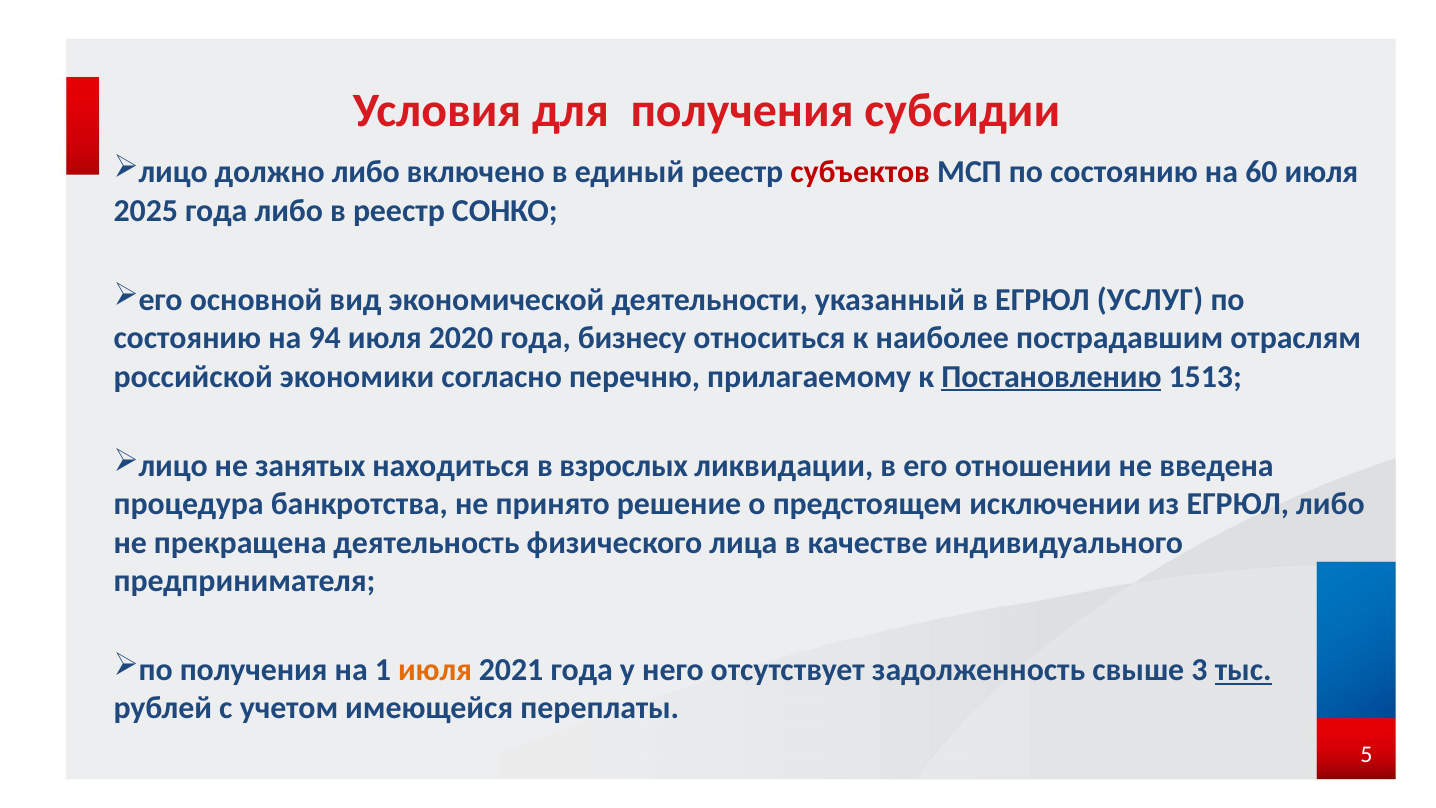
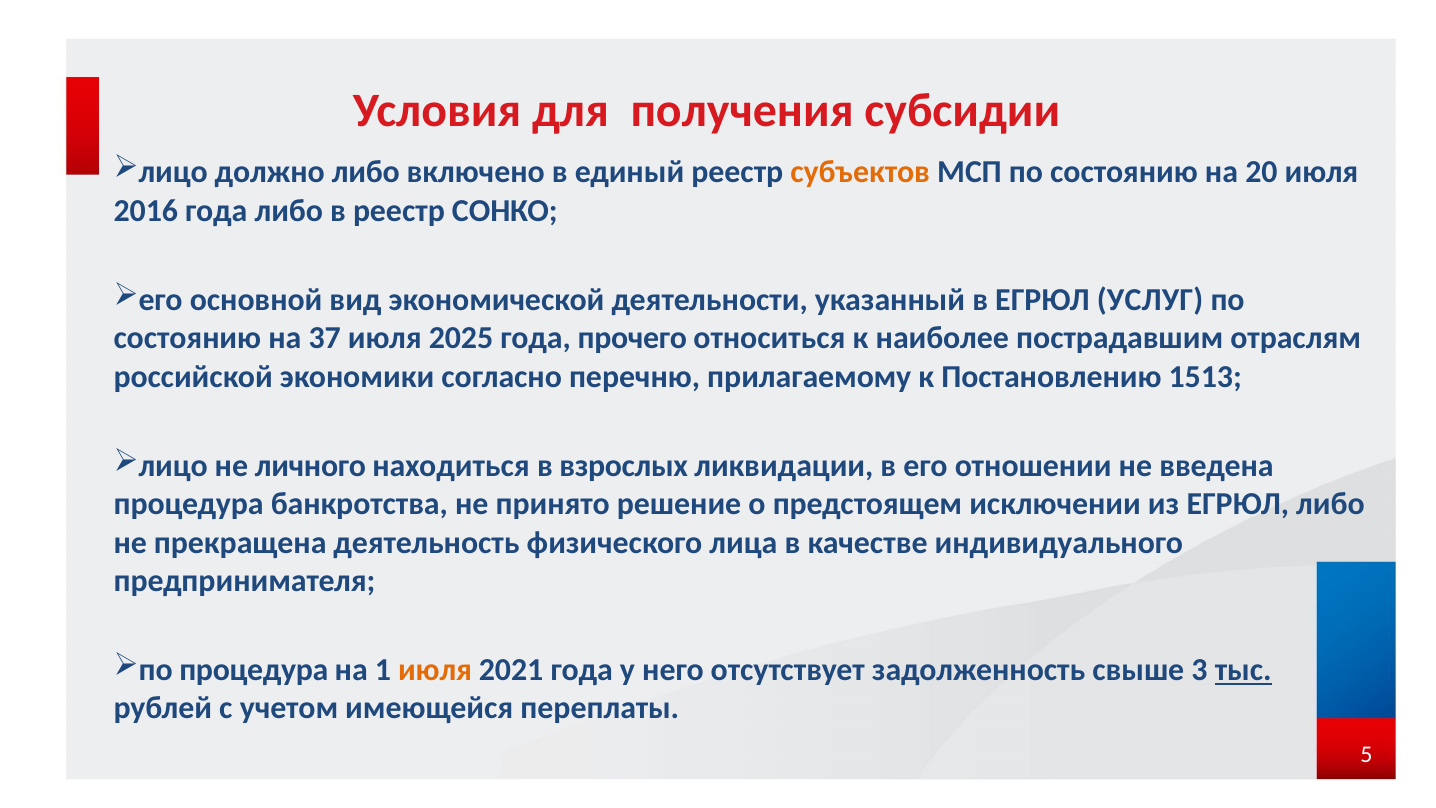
субъектов colour: red -> orange (860, 172)
60: 60 -> 20 (1261, 172)
2025: 2025 -> 2016 (146, 211)
94: 94 -> 37 (325, 338)
2020: 2020 -> 2025 (461, 338)
бизнесу: бизнесу -> прочего (632, 338)
Постановлению underline: present -> none (1051, 376)
занятых: занятых -> личного (310, 466)
получения: получения -> процедура (254, 670)
